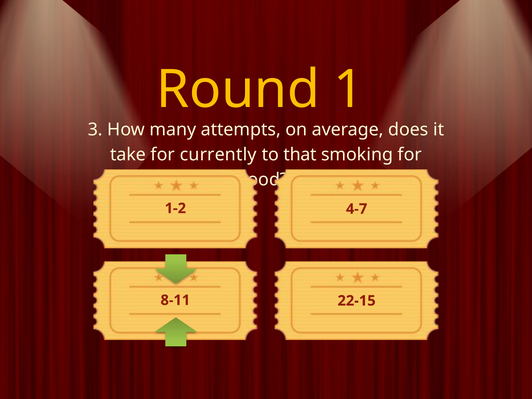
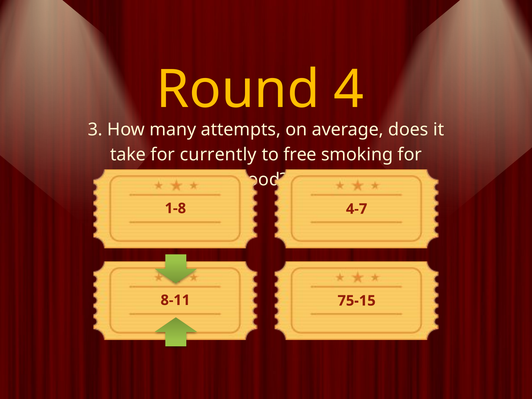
1: 1 -> 4 (349, 90)
that: that -> free (300, 155)
1-2: 1-2 -> 1-8 (175, 208)
22-15: 22-15 -> 75-15 (357, 301)
